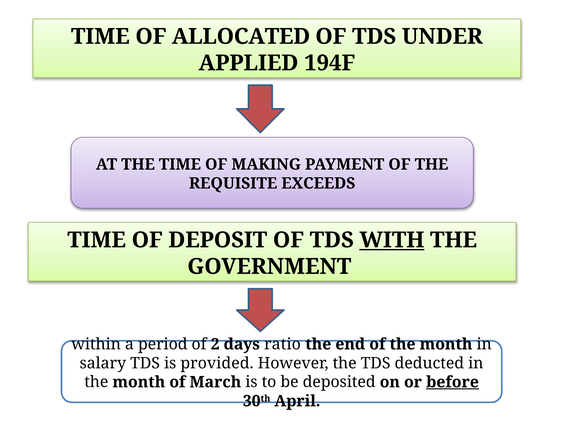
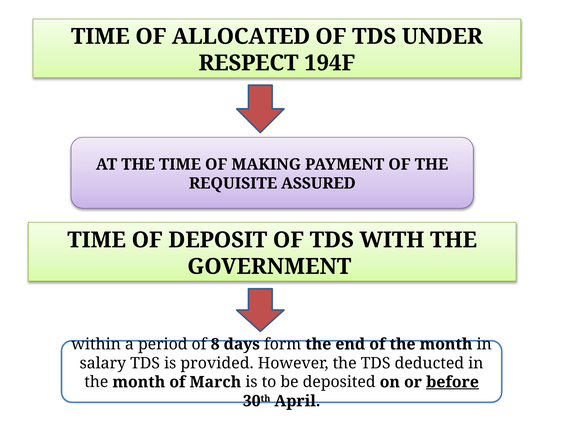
APPLIED: APPLIED -> RESPECT (249, 63)
EXCEEDS: EXCEEDS -> ASSURED (318, 183)
WITH underline: present -> none (392, 240)
2: 2 -> 8 (215, 344)
ratio: ratio -> form (283, 344)
